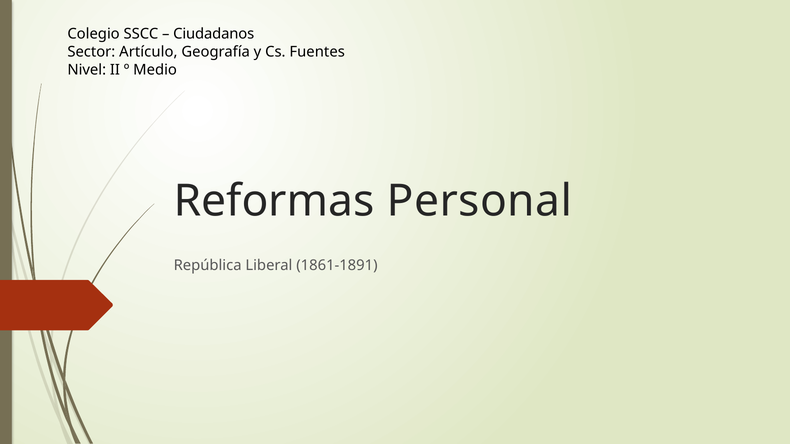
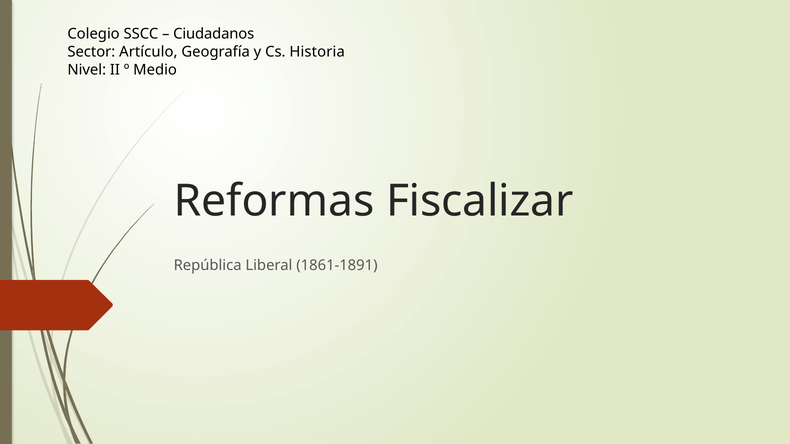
Fuentes: Fuentes -> Historia (317, 52)
Personal: Personal -> Fiscalizar (480, 201)
